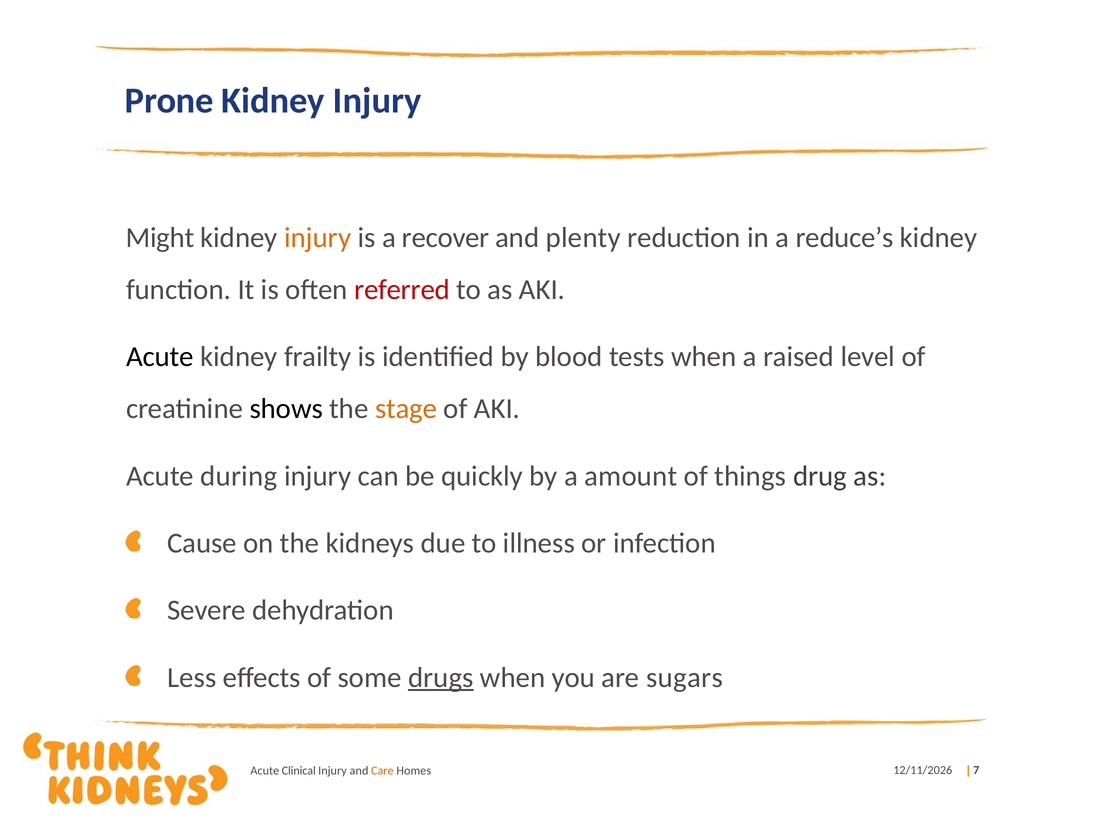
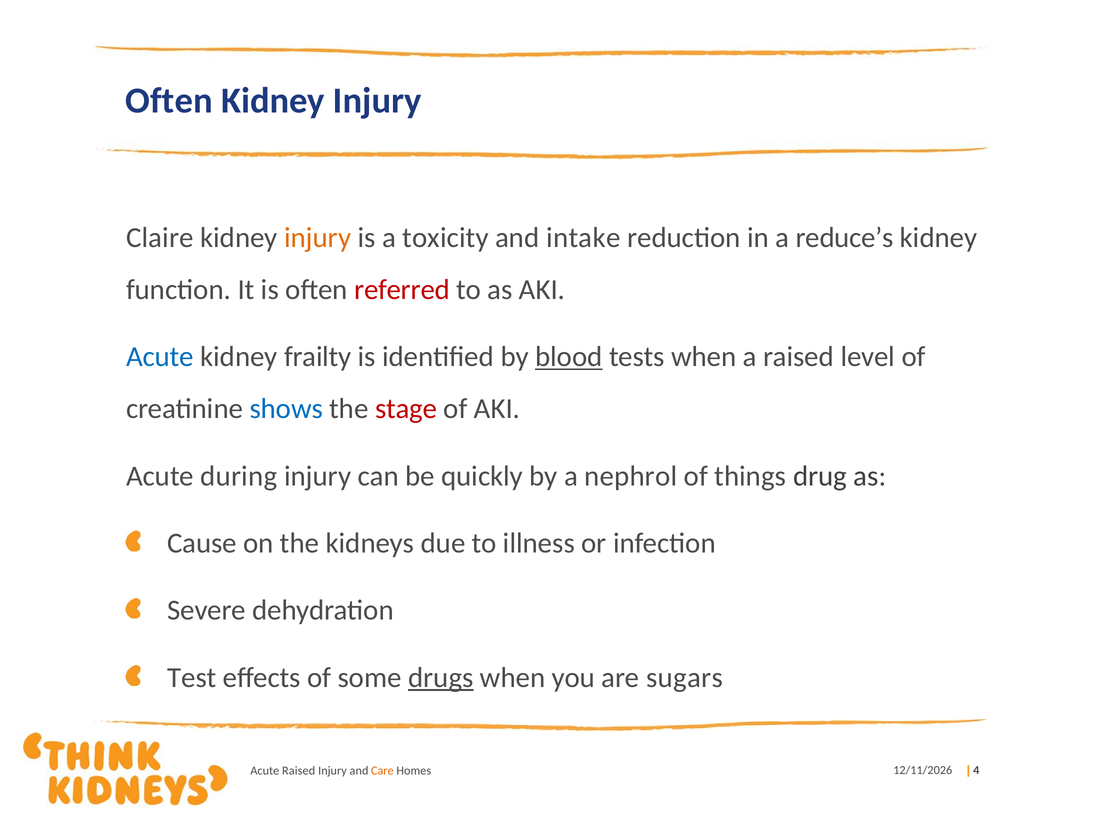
Prone: Prone -> Often (169, 101)
Might: Might -> Claire (160, 238)
recover: recover -> toxicity (446, 238)
plenty: plenty -> intake (583, 238)
Acute colour: black -> blue (160, 357)
blood underline: none -> present (569, 357)
shows colour: black -> blue (286, 409)
stage colour: orange -> red (406, 409)
amount: amount -> nephrol (631, 476)
Less: Less -> Test (192, 678)
Acute Clinical: Clinical -> Raised (299, 771)
7: 7 -> 4 (976, 771)
